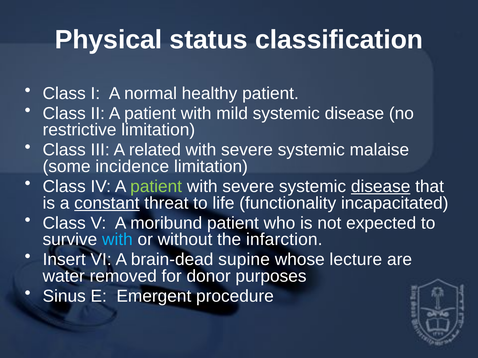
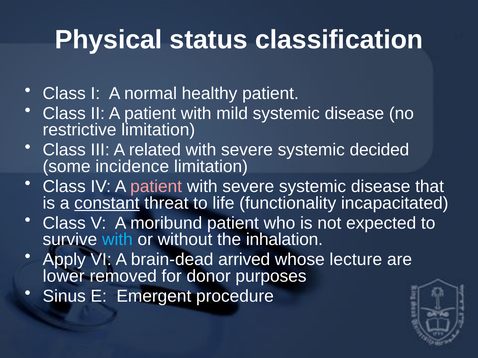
malaise: malaise -> decided (379, 150)
patient colour: light green -> pink (156, 187)
disease underline: present -> none (381, 187)
infarction: infarction -> inhalation (284, 240)
Insert: Insert -> Apply (64, 260)
supine: supine -> arrived (244, 260)
water: water -> lower (64, 276)
